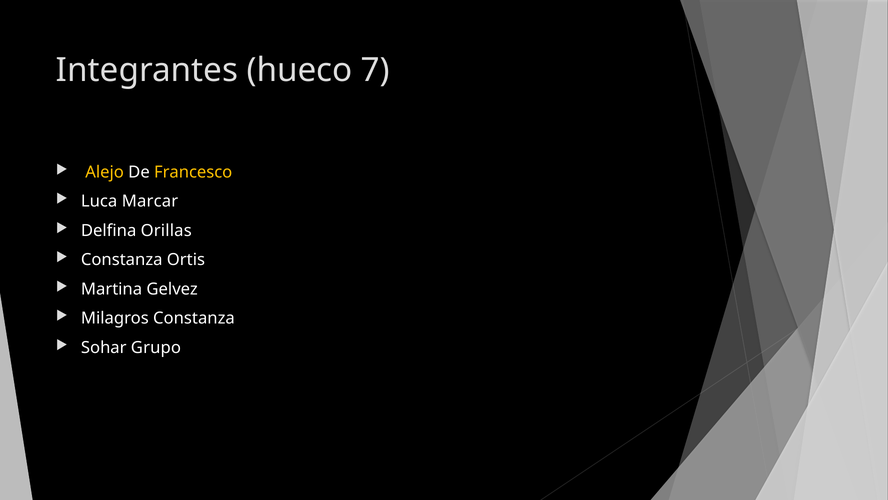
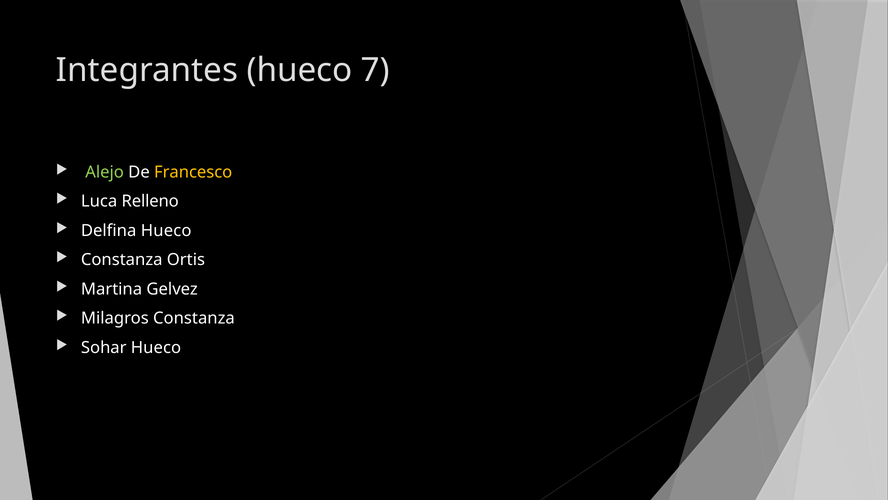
Alejo colour: yellow -> light green (105, 172)
Marcar: Marcar -> Relleno (150, 201)
Delfina Orillas: Orillas -> Hueco (166, 230)
Sohar Grupo: Grupo -> Hueco (156, 347)
